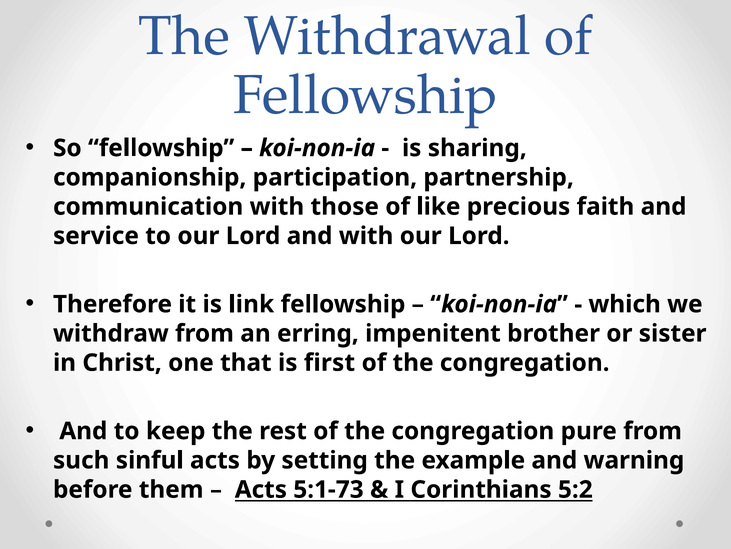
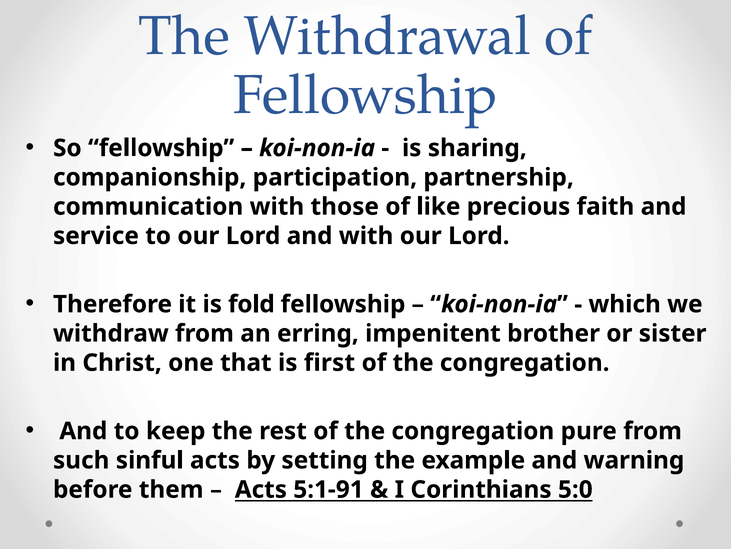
link: link -> fold (251, 304)
5:1-73: 5:1-73 -> 5:1-91 (328, 489)
5:2: 5:2 -> 5:0 (575, 489)
